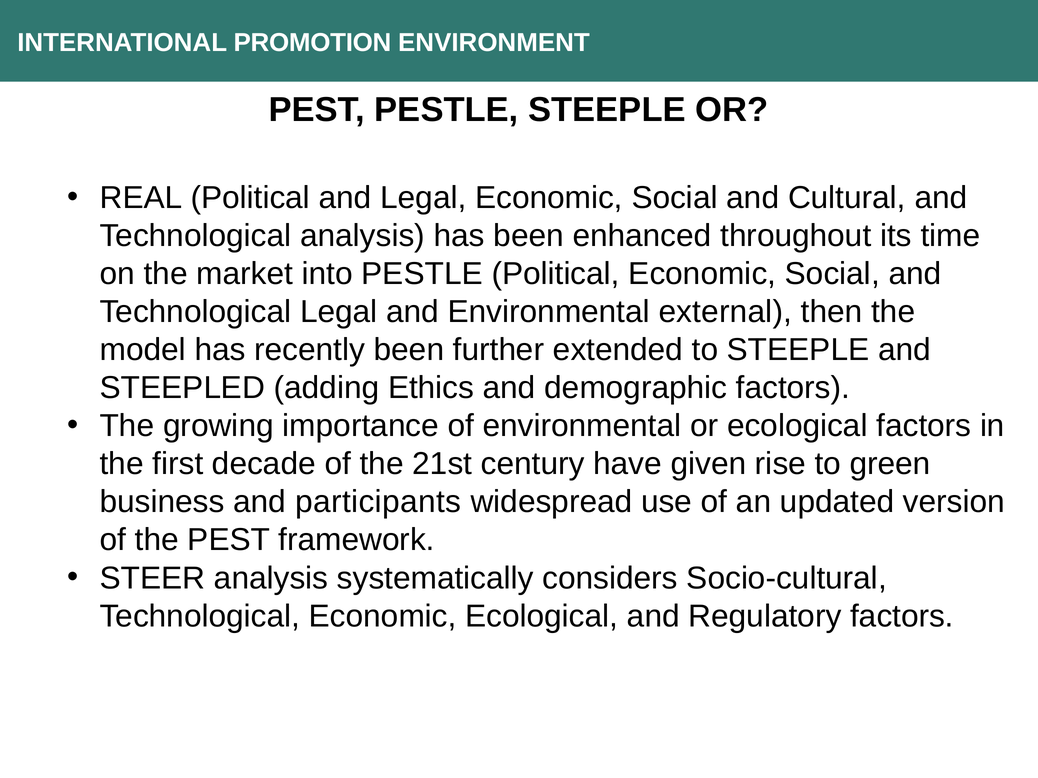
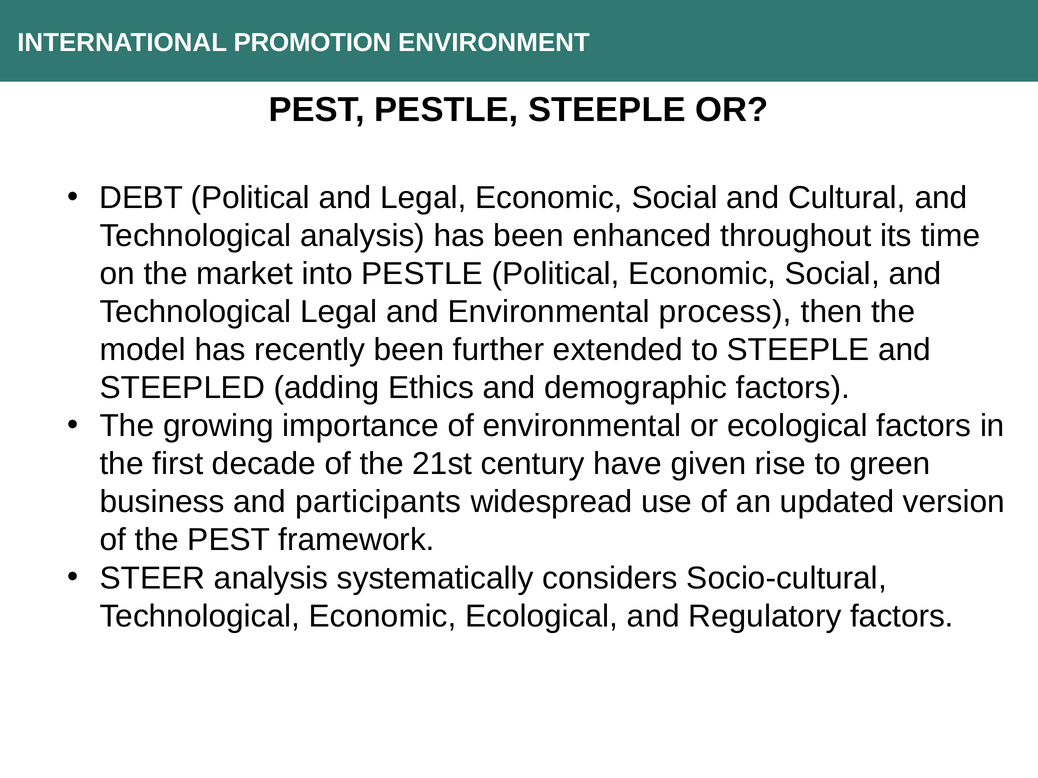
REAL: REAL -> DEBT (141, 198)
external: external -> process (725, 312)
